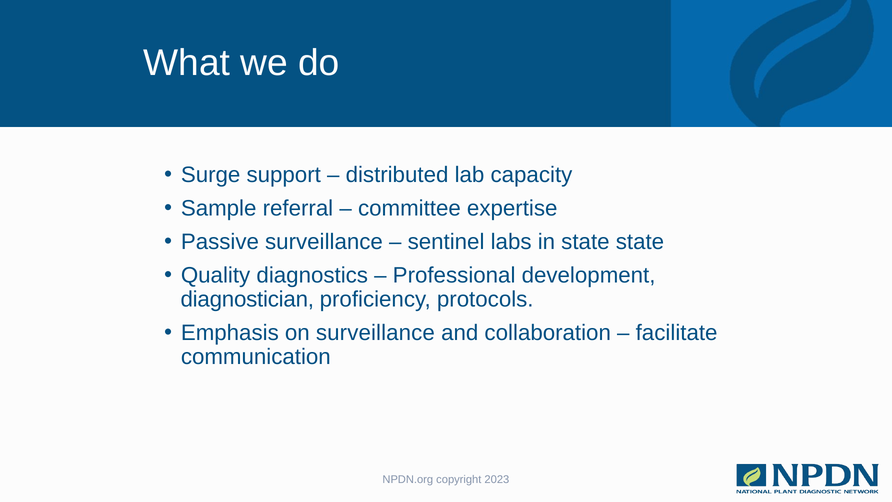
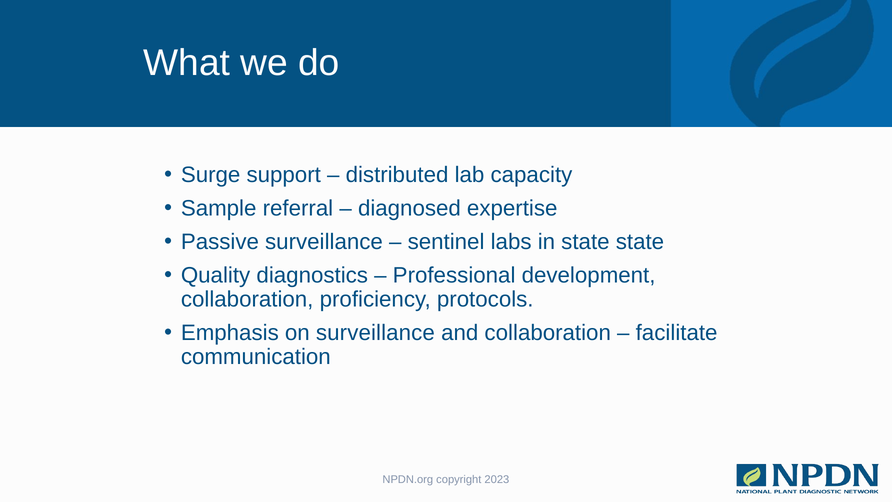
committee: committee -> diagnosed (409, 208)
diagnostician: diagnostician -> collaboration (247, 299)
